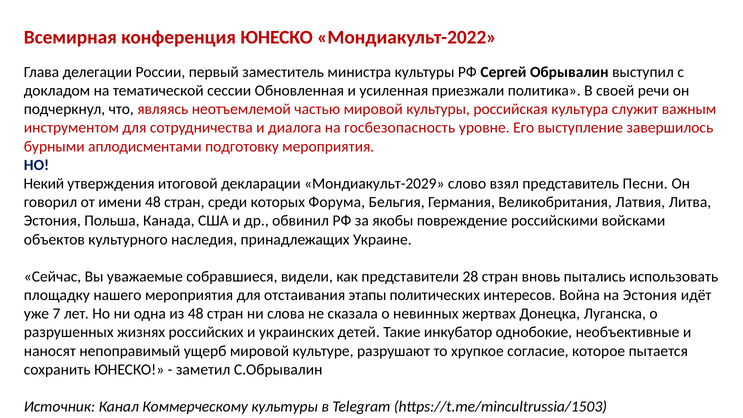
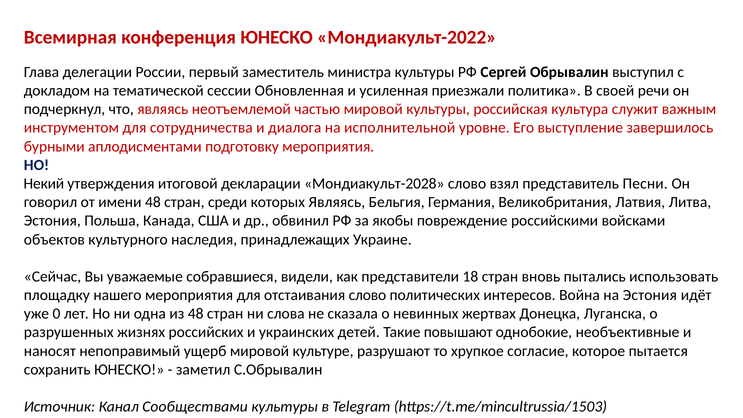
госбезопасность: госбезопасность -> исполнительной (400, 128)
Мондиакульт-2029: Мондиакульт-2029 -> Мондиакульт-2028 (374, 184)
которых Форума: Форума -> Являясь (337, 202)
28: 28 -> 18 (470, 277)
отстаивания этапы: этапы -> слово (367, 295)
7: 7 -> 0 (56, 314)
инкубатор: инкубатор -> повышают (458, 332)
Коммерческому: Коммерческому -> Сообществами (195, 407)
